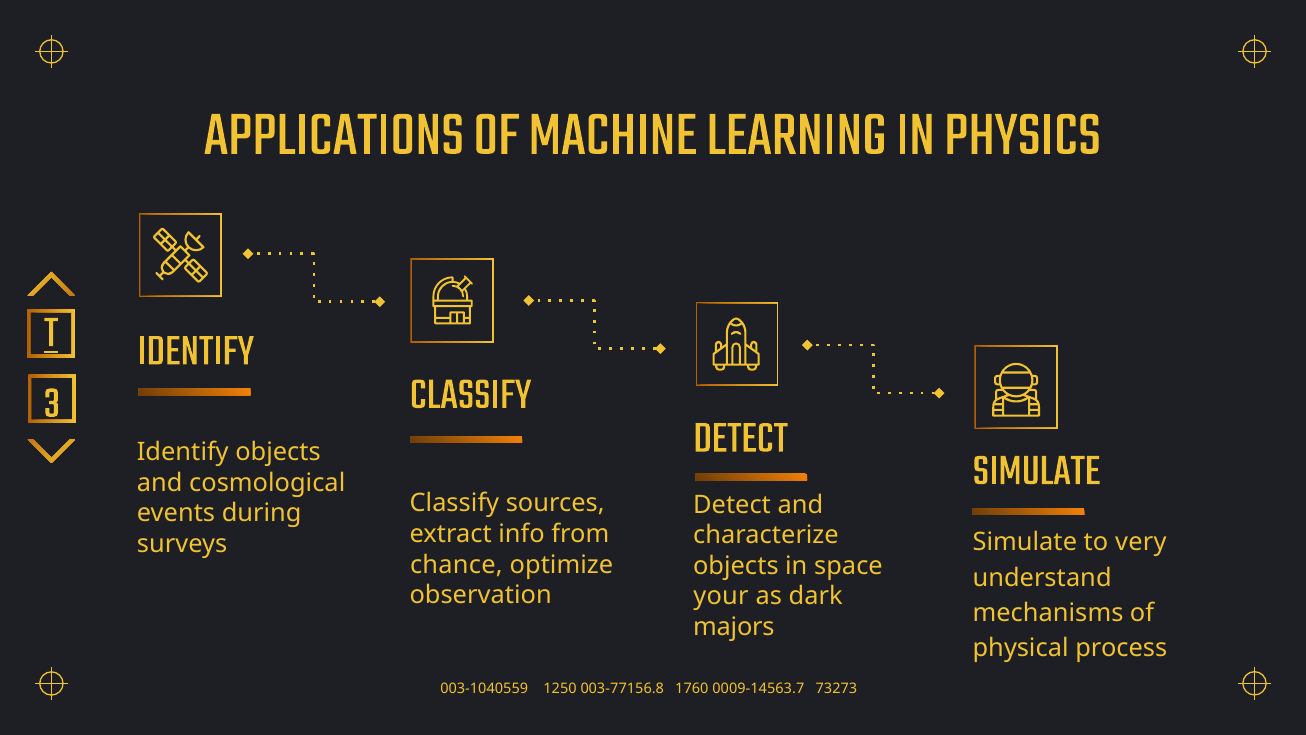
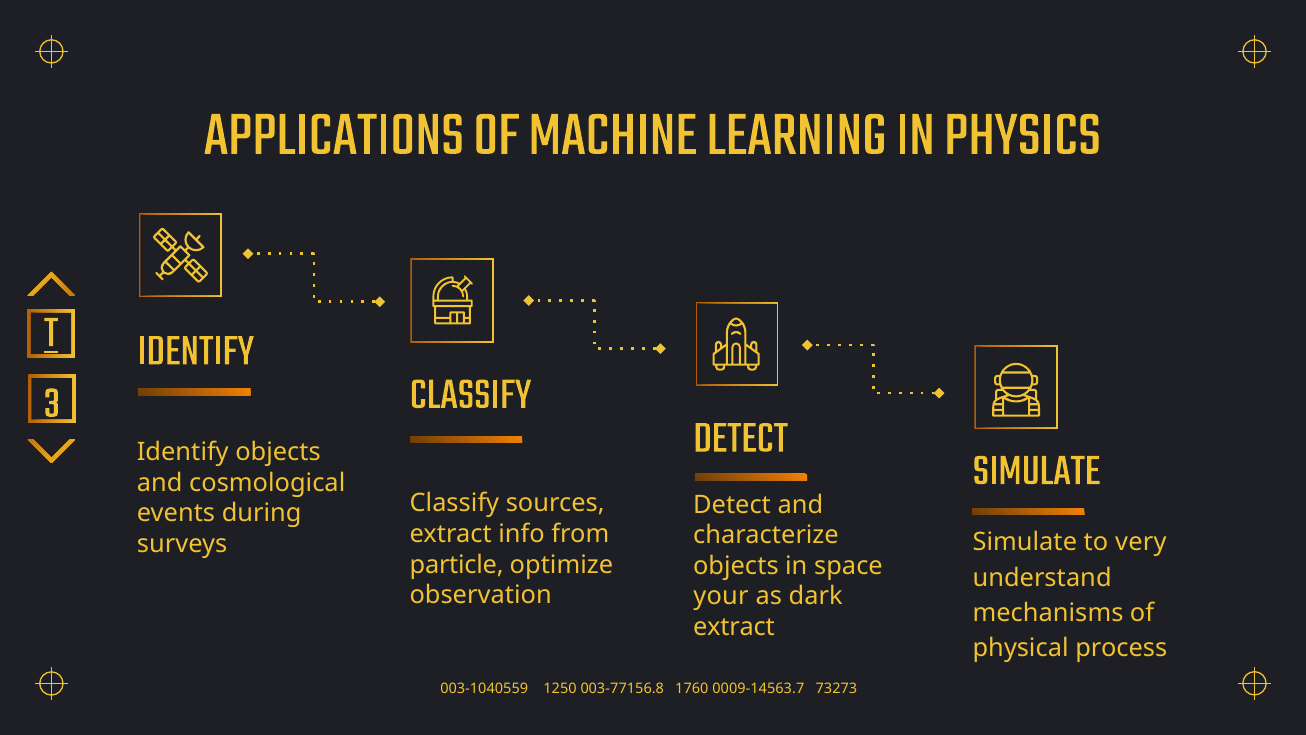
chance: chance -> particle (457, 564)
majors: majors -> extract (734, 627)
